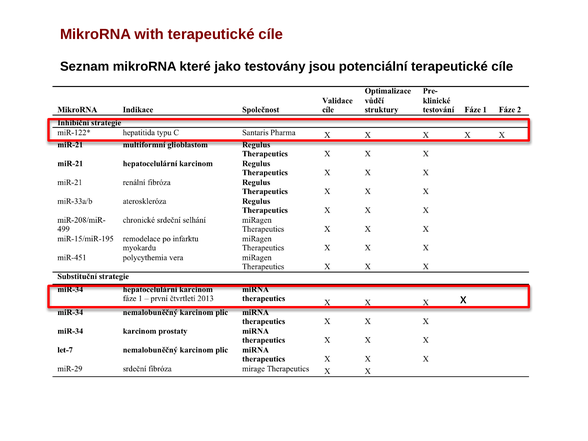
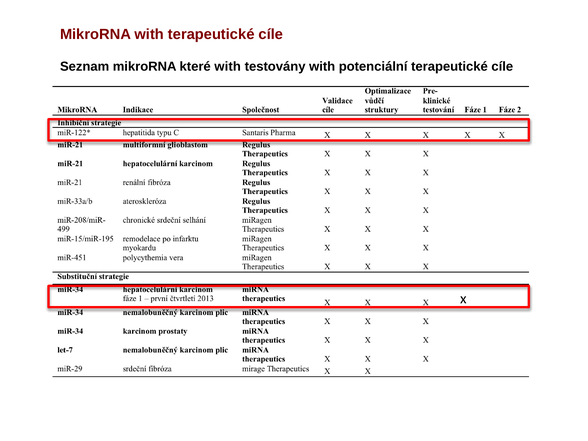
které jako: jako -> with (228, 66)
testovány jsou: jsou -> with (322, 66)
